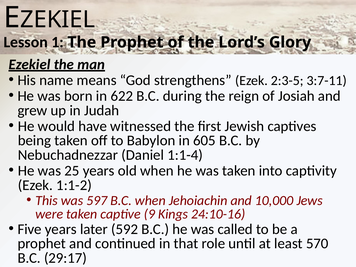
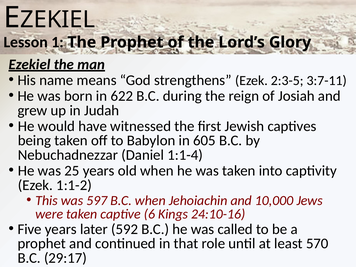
9: 9 -> 6 (149, 214)
